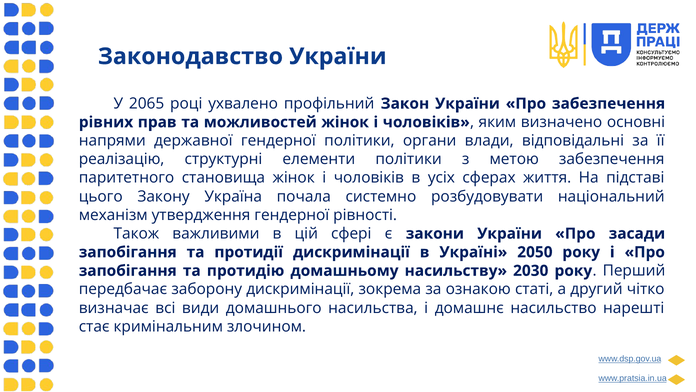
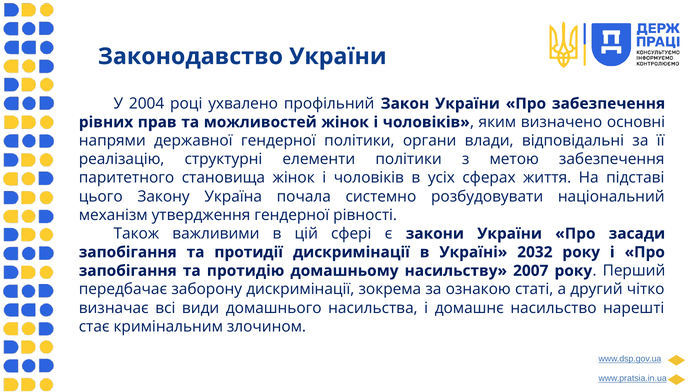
2065: 2065 -> 2004 (147, 103)
2050: 2050 -> 2032 (535, 252)
2030: 2030 -> 2007 (531, 270)
